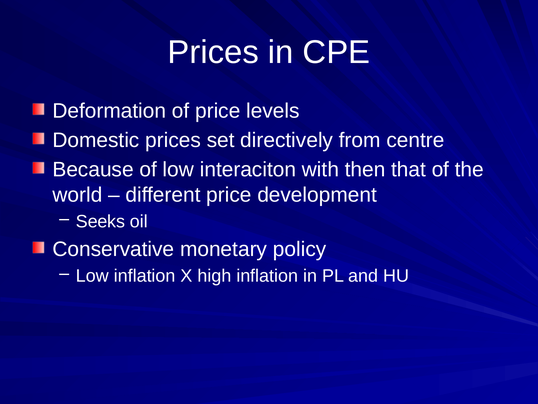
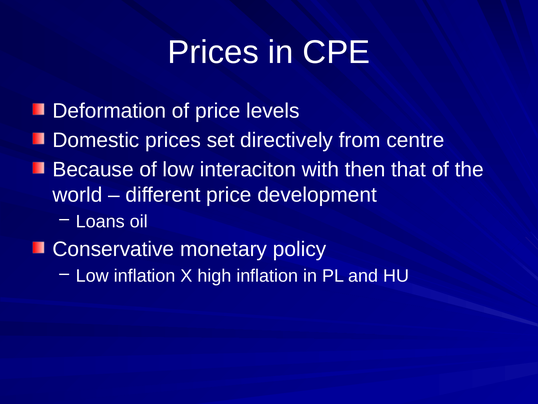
Seeks: Seeks -> Loans (100, 221)
